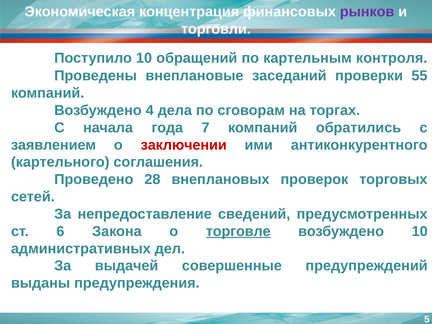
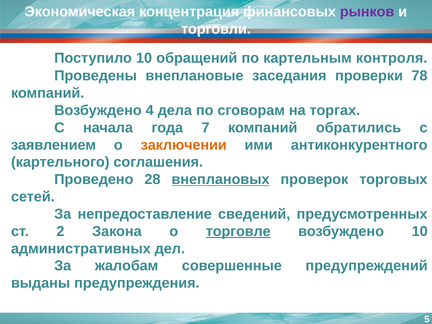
заседаний: заседаний -> заседания (289, 76)
55: 55 -> 78 (419, 76)
заключении colour: red -> orange (184, 145)
внеплановых underline: none -> present (221, 179)
6: 6 -> 2 (60, 231)
выдачей: выдачей -> жалобам (127, 266)
